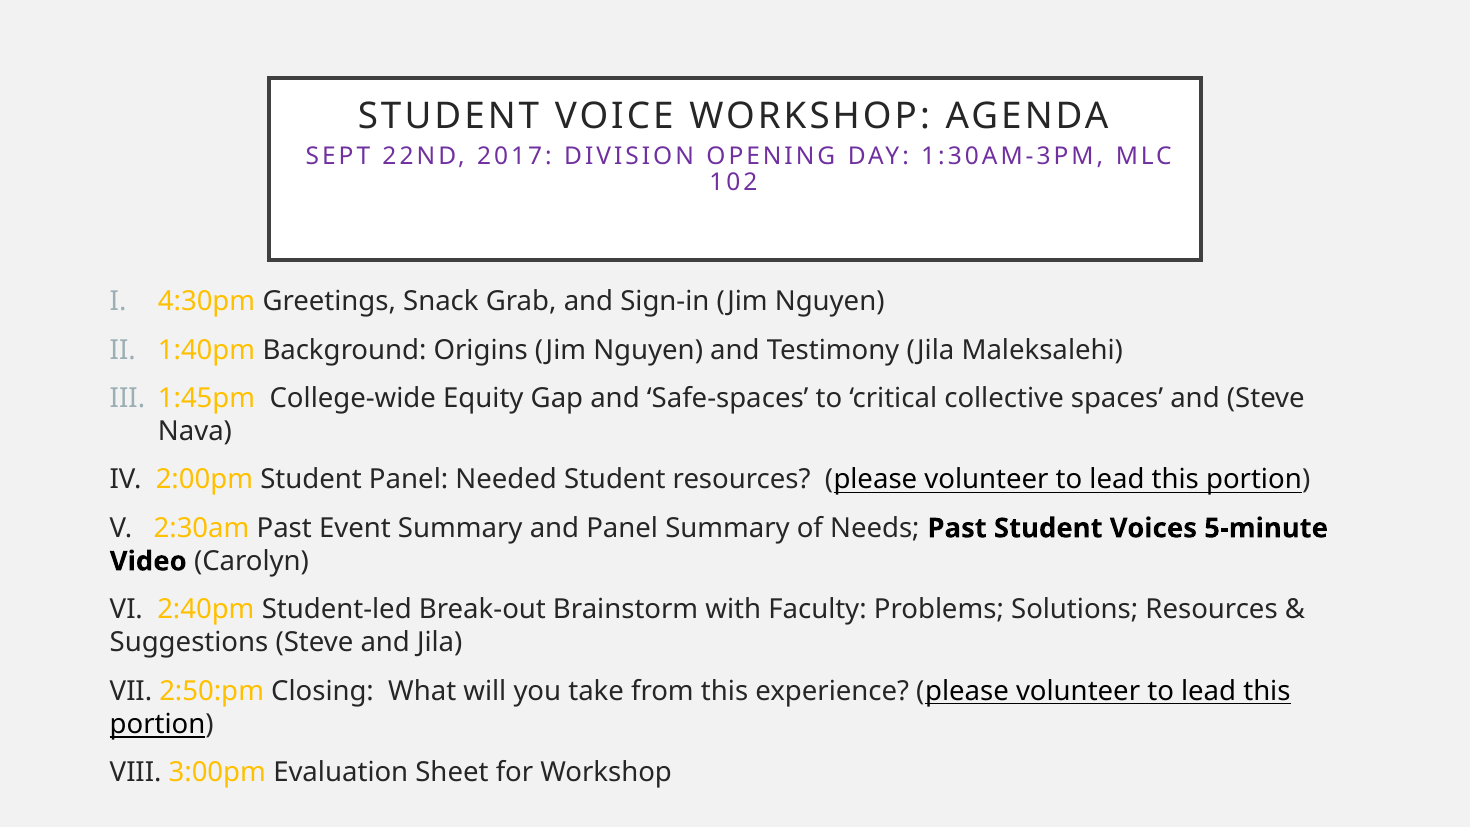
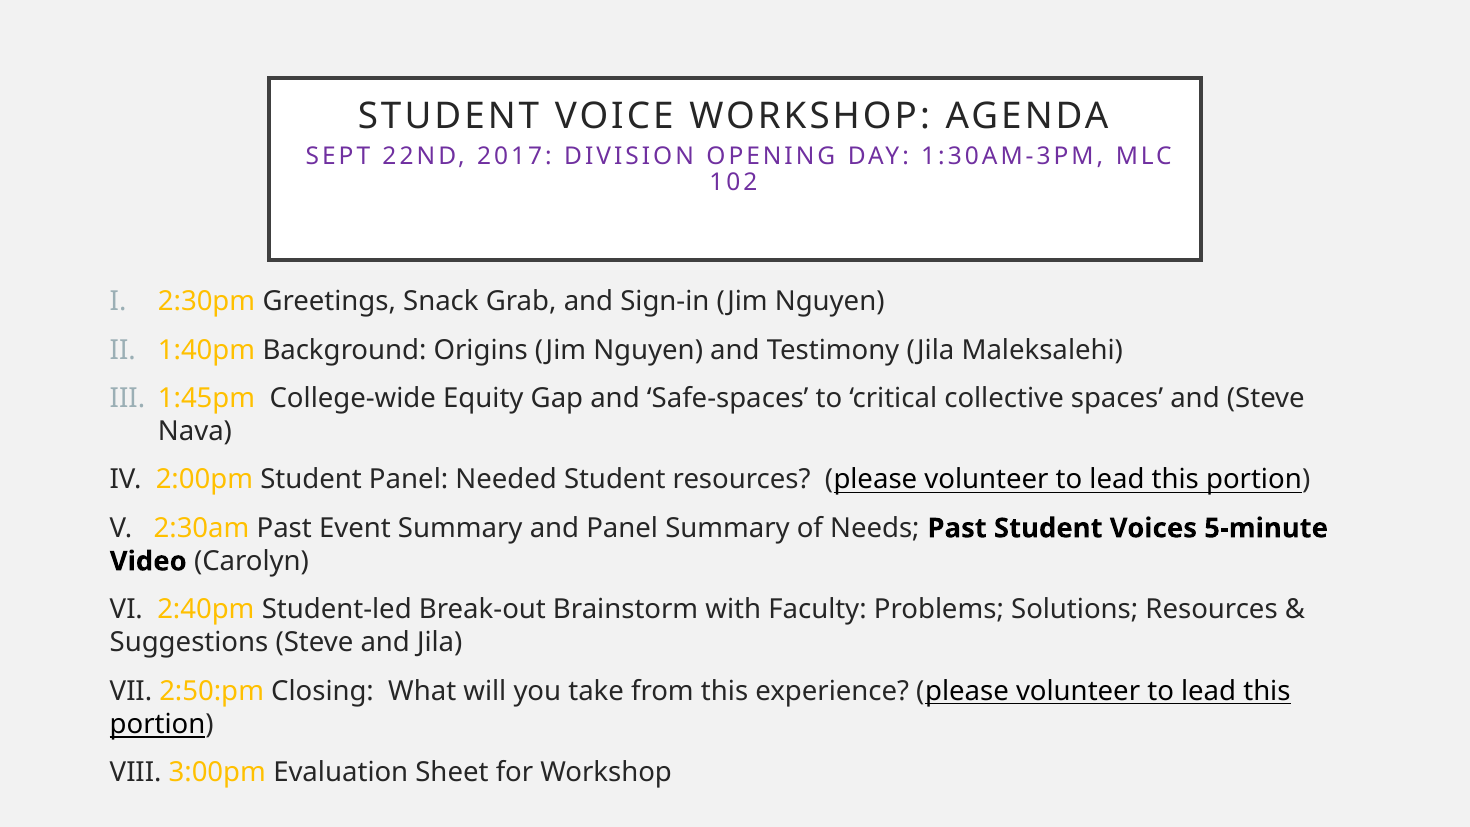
4:30pm: 4:30pm -> 2:30pm (207, 302)
